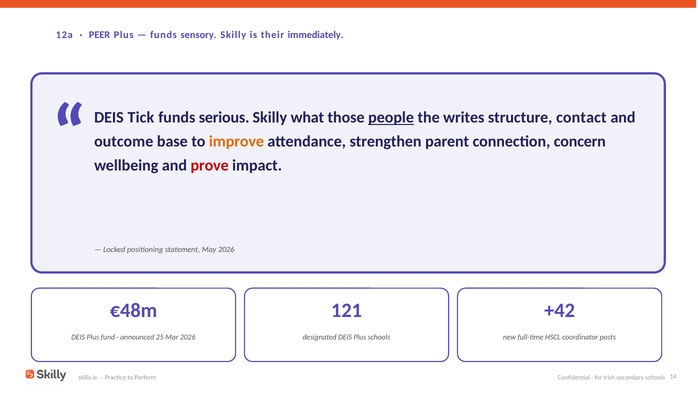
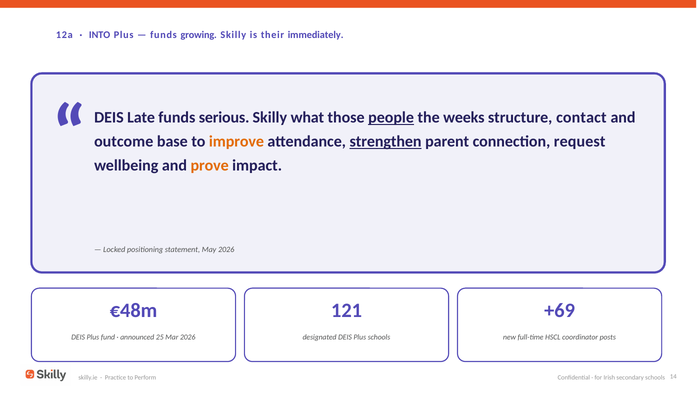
PEER: PEER -> INTO (100, 35)
sensory: sensory -> growing (199, 35)
Tick: Tick -> Late (141, 118)
writes: writes -> weeks (464, 118)
strengthen underline: none -> present (386, 141)
concern: concern -> request (580, 141)
prove colour: red -> orange (210, 165)
+42: +42 -> +69 (560, 310)
